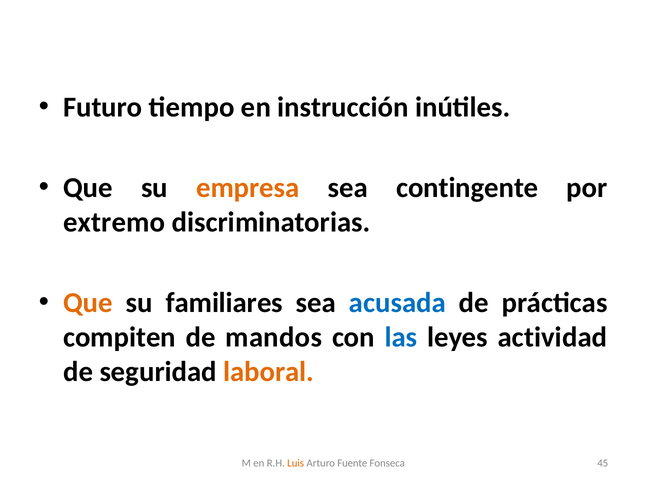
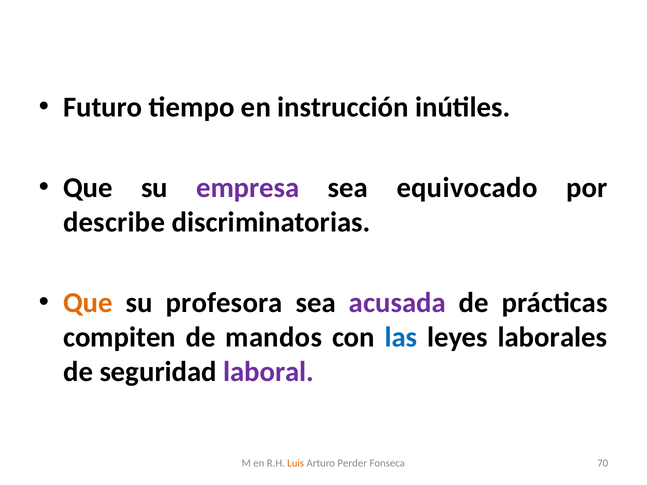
empresa colour: orange -> purple (248, 188)
contingente: contingente -> equivocado (467, 188)
extremo: extremo -> describe (114, 222)
familiares: familiares -> profesora (224, 303)
acusada colour: blue -> purple (397, 303)
actividad: actividad -> laborales (553, 337)
laboral colour: orange -> purple (269, 372)
Fuente: Fuente -> Perder (352, 463)
45: 45 -> 70 (603, 463)
